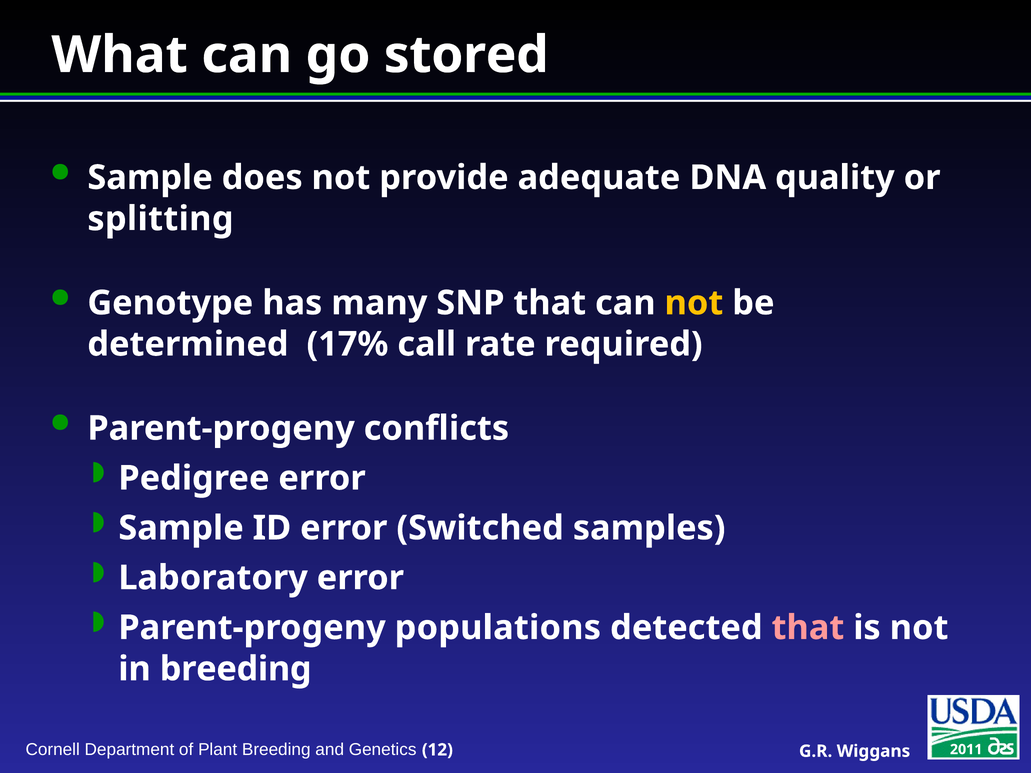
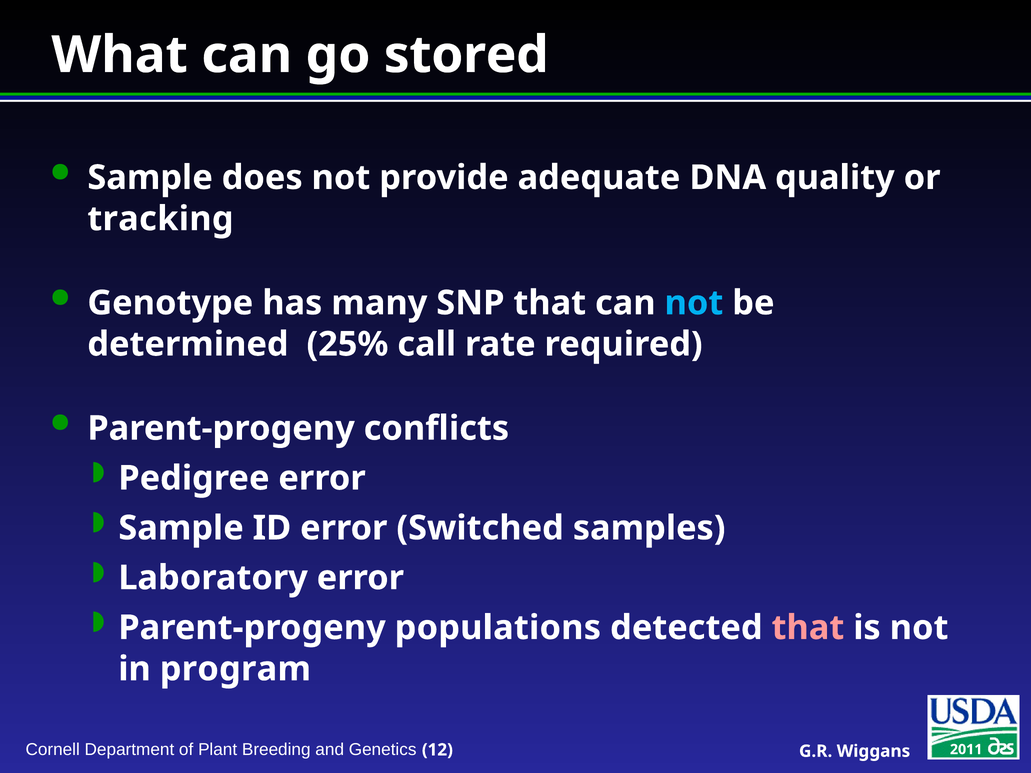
splitting: splitting -> tracking (160, 219)
not colour: yellow -> light blue (694, 303)
17%: 17% -> 25% (347, 344)
in breeding: breeding -> program (235, 669)
